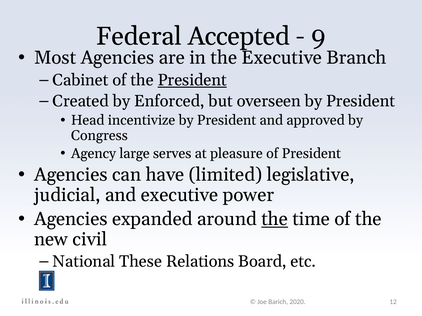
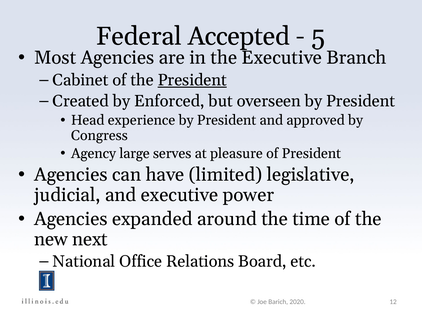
9: 9 -> 5 (318, 36)
incentivize: incentivize -> experience (142, 120)
the underline: present -> none (275, 219)
civil: civil -> next (90, 240)
These: These -> Office (141, 262)
